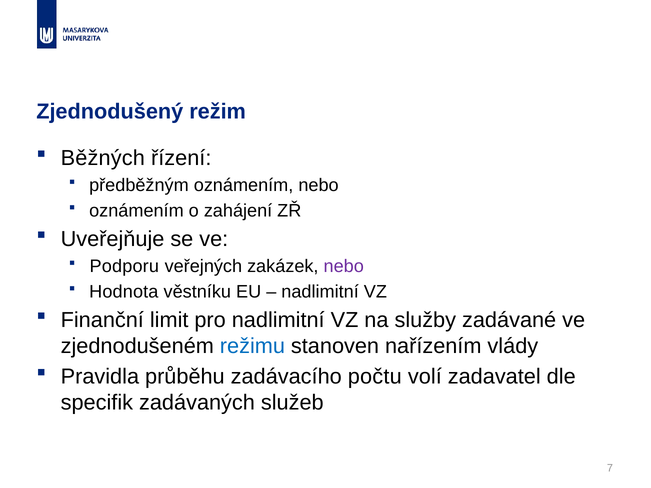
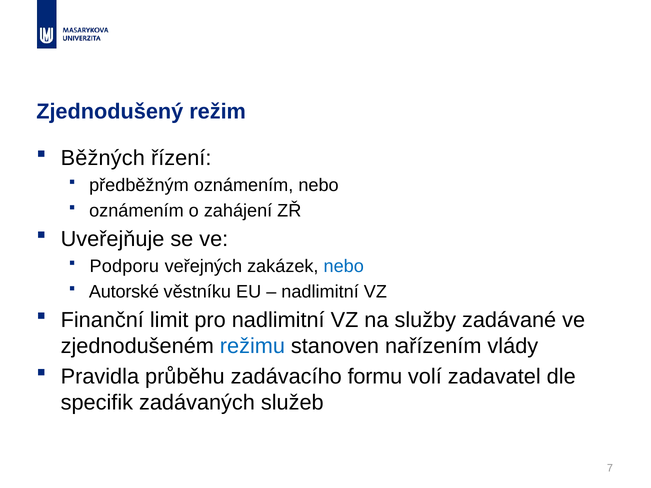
nebo colour: purple -> blue (344, 266)
Hodnota: Hodnota -> Autorské (124, 292)
počtu: počtu -> formu (375, 377)
